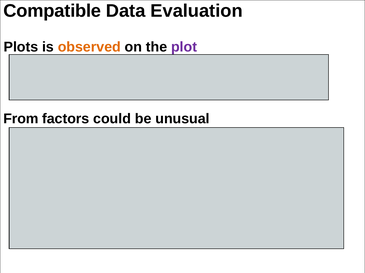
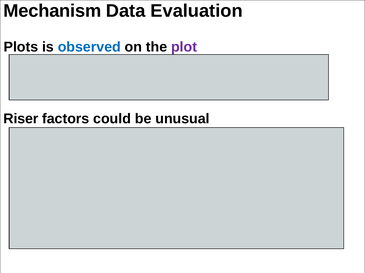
Compatible: Compatible -> Mechanism (52, 11)
observed colour: orange -> blue (89, 47)
From: From -> Riser (21, 119)
